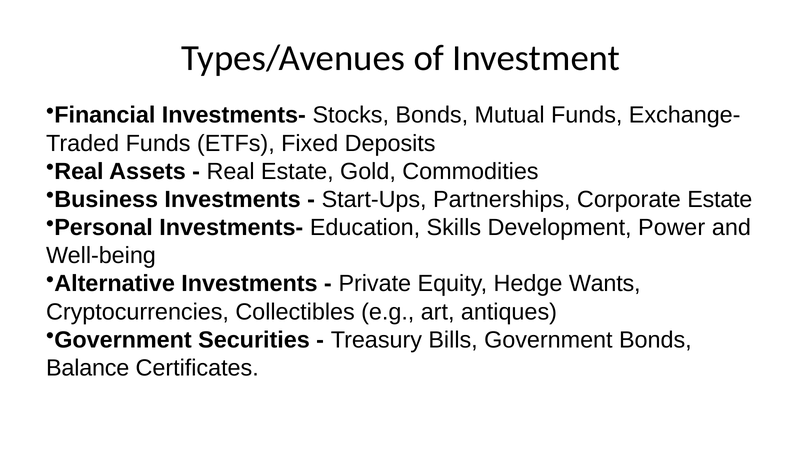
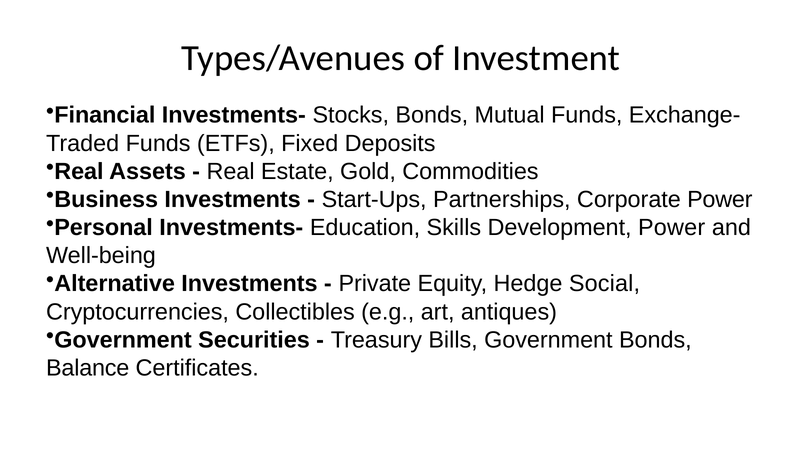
Corporate Estate: Estate -> Power (720, 200)
Wants: Wants -> Social (604, 284)
